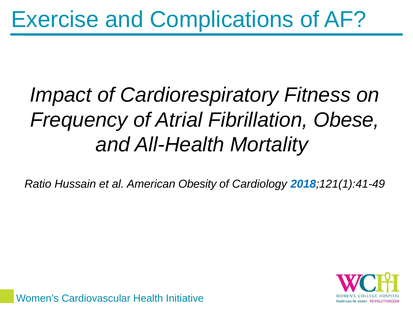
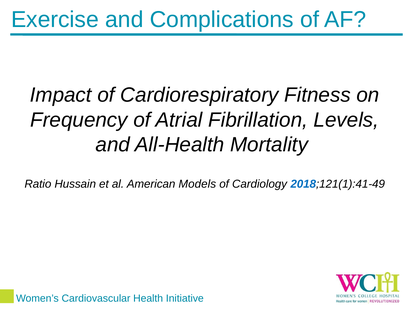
Obese: Obese -> Levels (346, 120)
Obesity: Obesity -> Models (197, 184)
